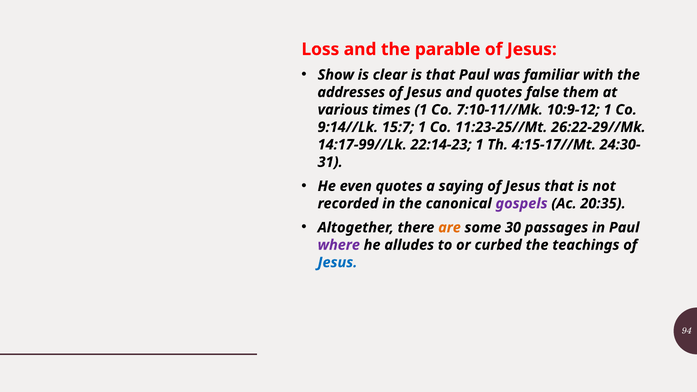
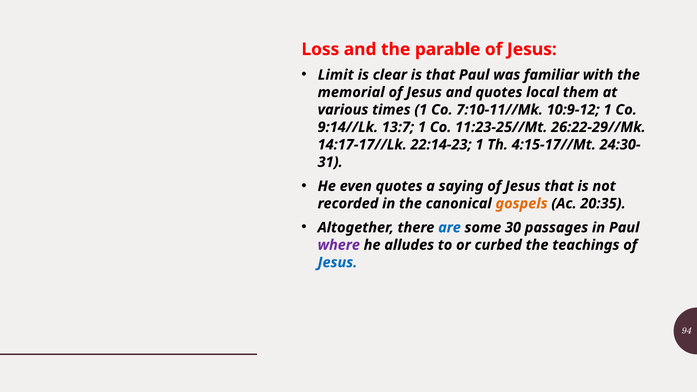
Show: Show -> Limit (336, 75)
addresses: addresses -> memorial (351, 92)
false: false -> local (543, 92)
15:7: 15:7 -> 13:7 (398, 127)
14:17-99//Lk: 14:17-99//Lk -> 14:17-17//Lk (362, 145)
gospels colour: purple -> orange (522, 204)
are colour: orange -> blue (450, 228)
